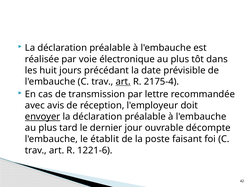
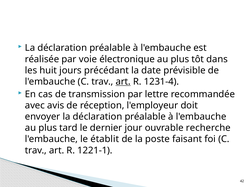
2175-4: 2175-4 -> 1231-4 (161, 82)
envoyer underline: present -> none (43, 117)
décompte: décompte -> recherche (208, 128)
1221-6: 1221-6 -> 1221-1 (95, 151)
